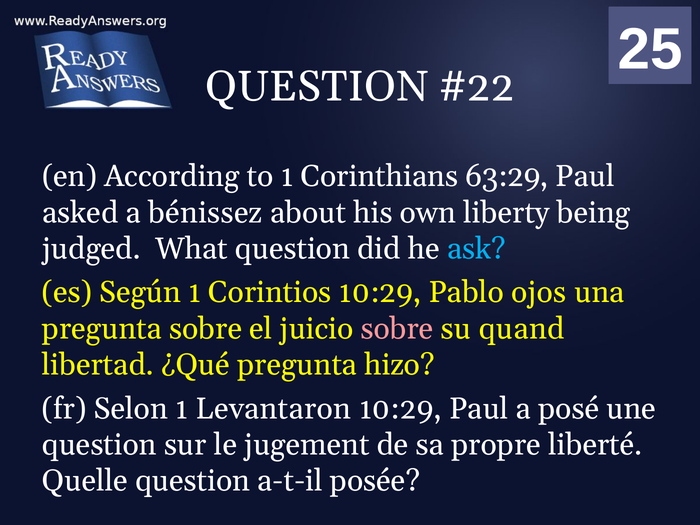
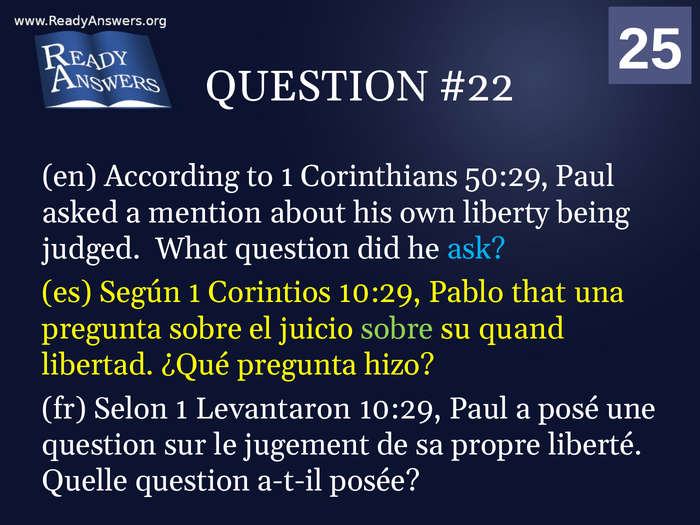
63:29: 63:29 -> 50:29 (507, 176)
bénissez: bénissez -> mention (205, 213)
ojos: ojos -> that (539, 292)
sobre colour: pink -> light green (397, 329)
